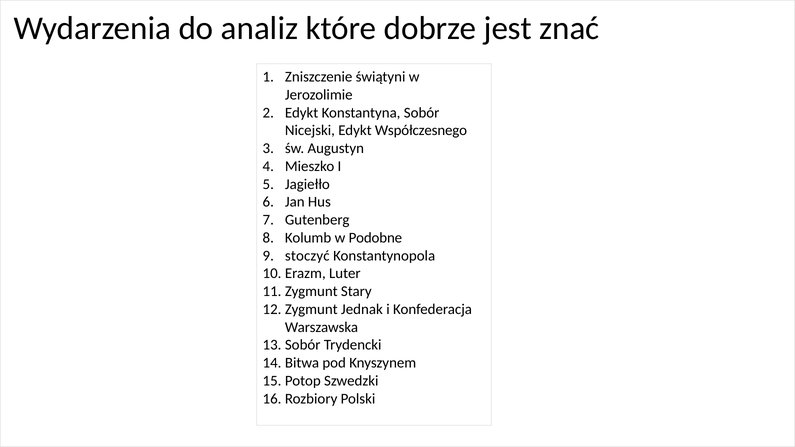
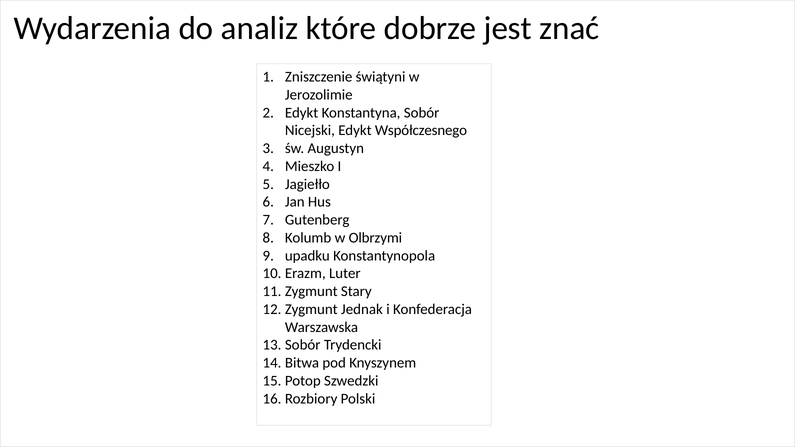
Podobne: Podobne -> Olbrzymi (375, 238)
stoczyć: stoczyć -> upadku (307, 256)
